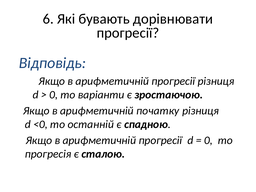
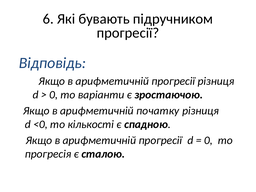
дорівнювати: дорівнювати -> підручником (173, 19)
останній: останній -> кількості (91, 124)
